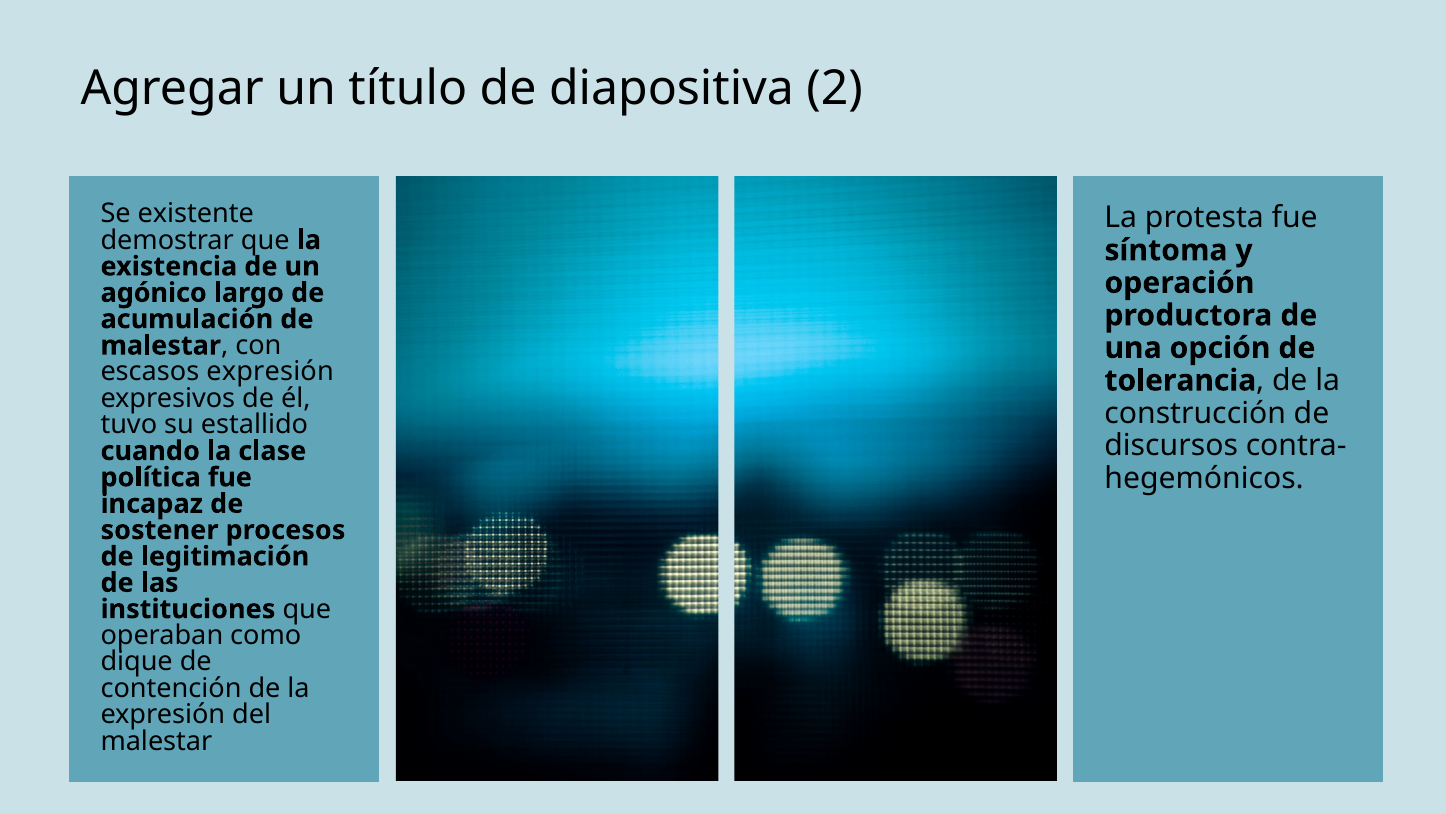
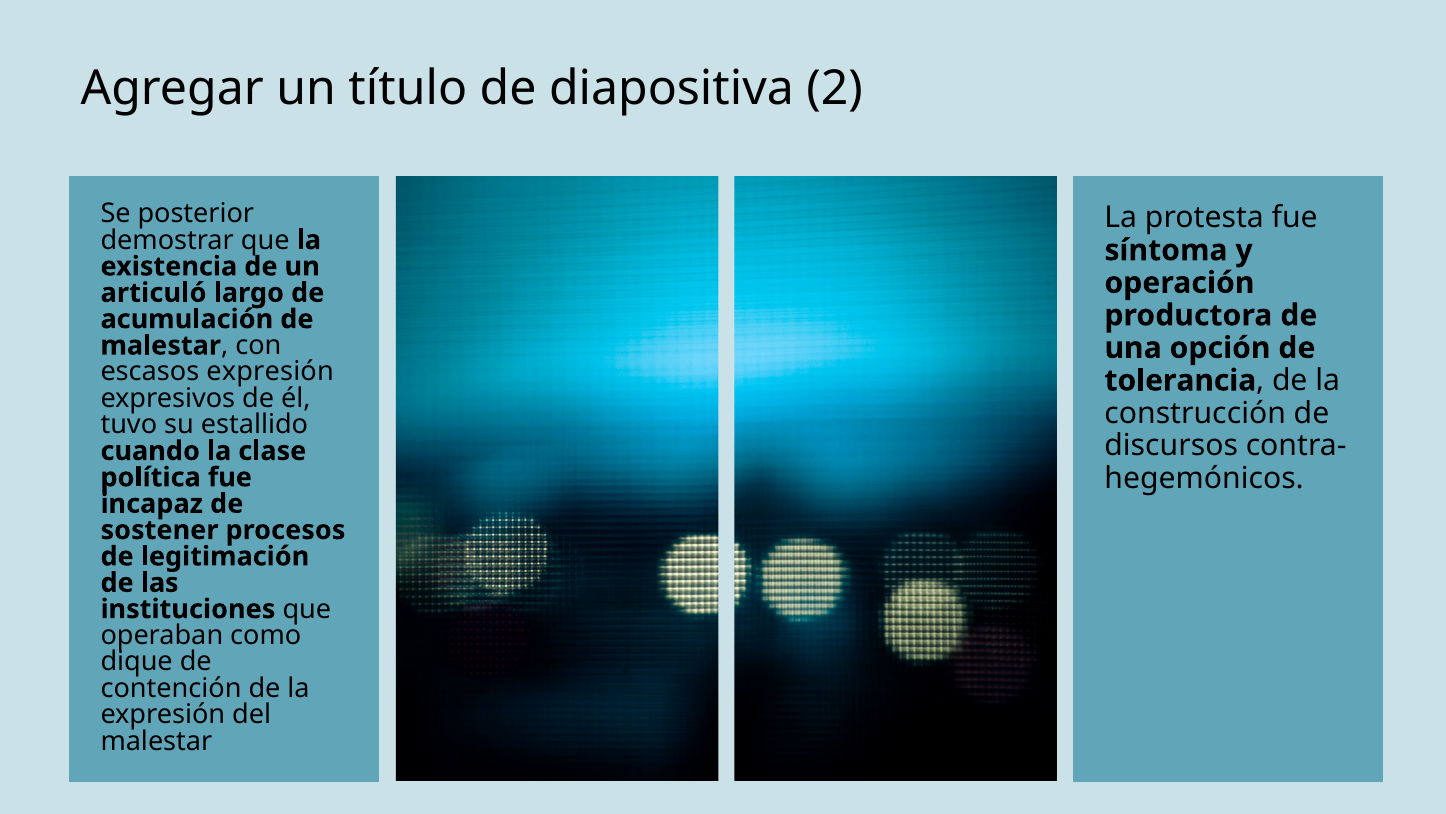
existente: existente -> posterior (196, 214)
agónico: agónico -> articuló (154, 293)
